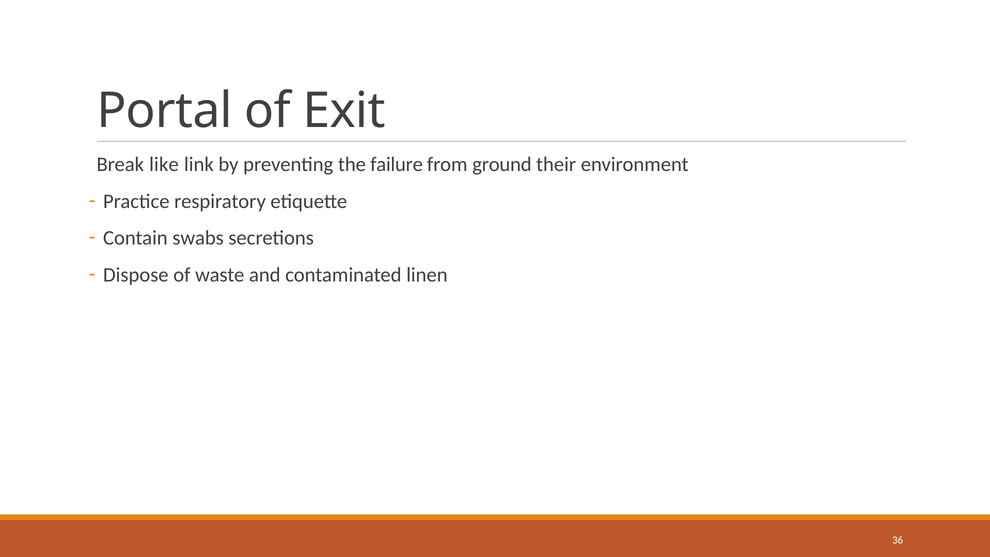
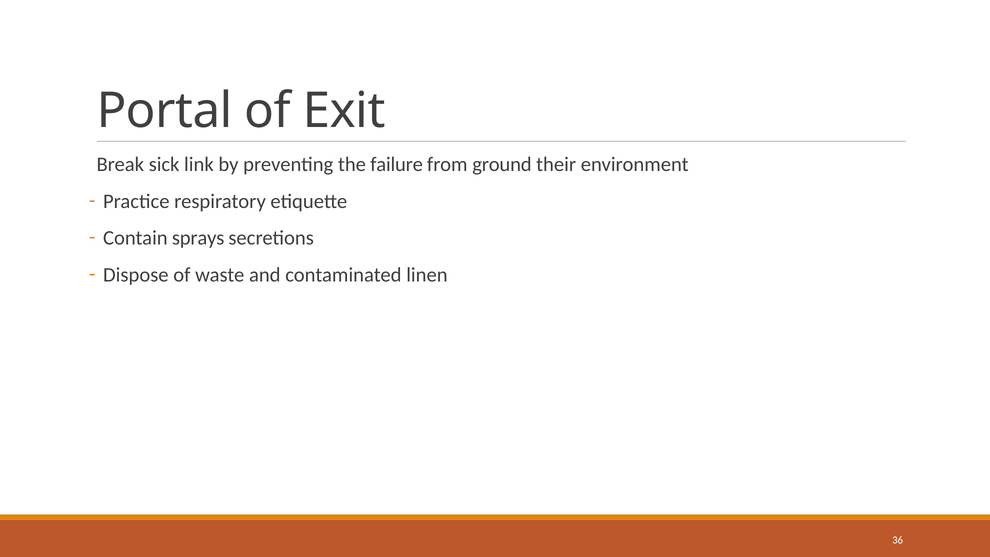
like: like -> sick (164, 165)
swabs: swabs -> sprays (198, 238)
